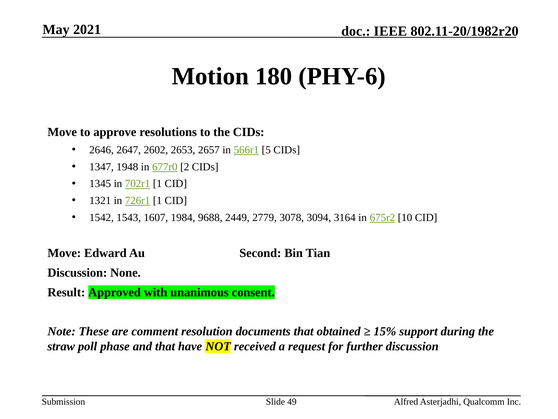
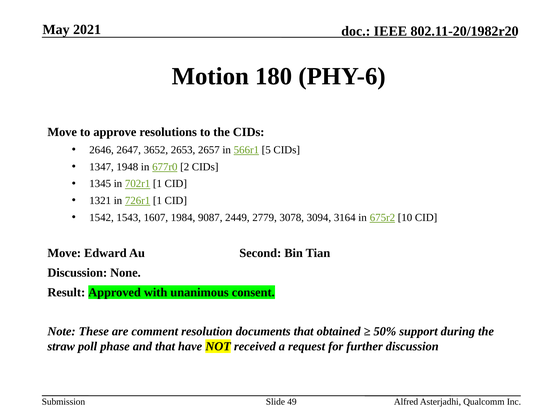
2602: 2602 -> 3652 (156, 150)
9688: 9688 -> 9087 (210, 217)
15%: 15% -> 50% (385, 331)
